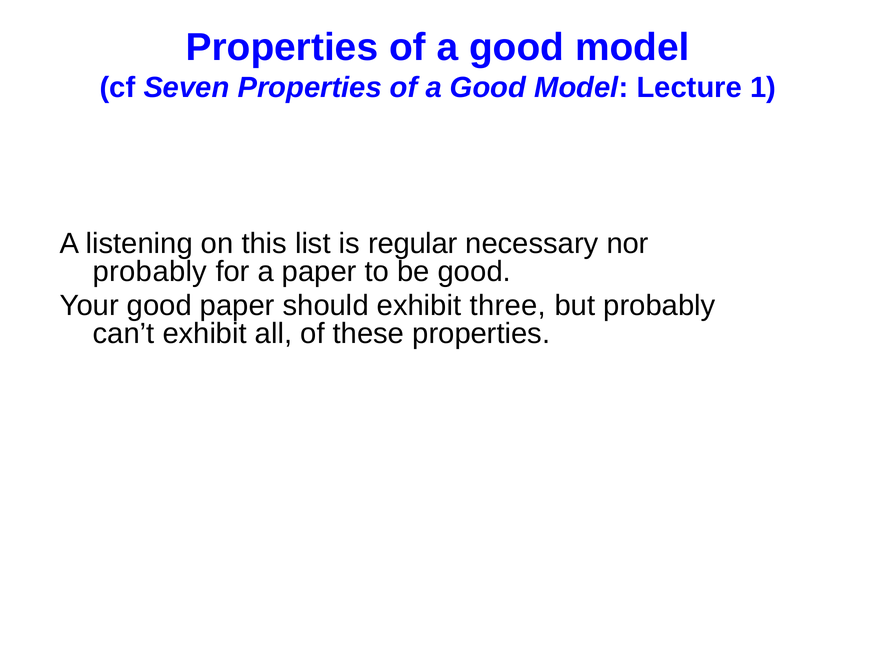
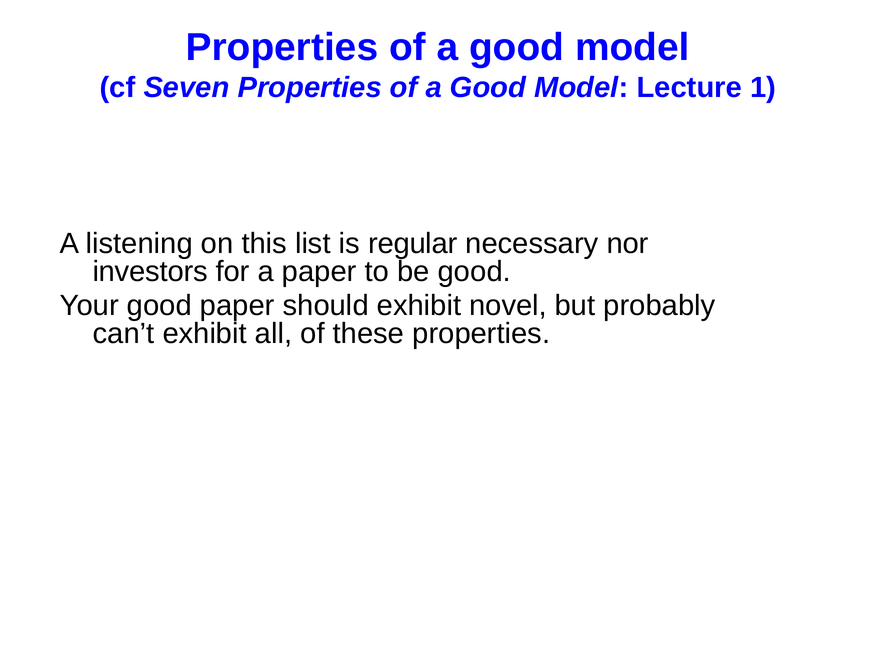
probably: probably -> investors (150, 272)
three: three -> novel (508, 305)
